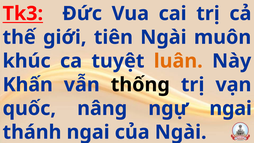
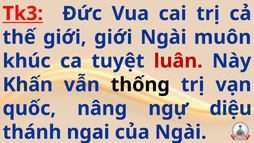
giới tiên: tiên -> giới (113, 37)
luân colour: orange -> red (178, 61)
ngự ngai: ngai -> diệu (231, 108)
